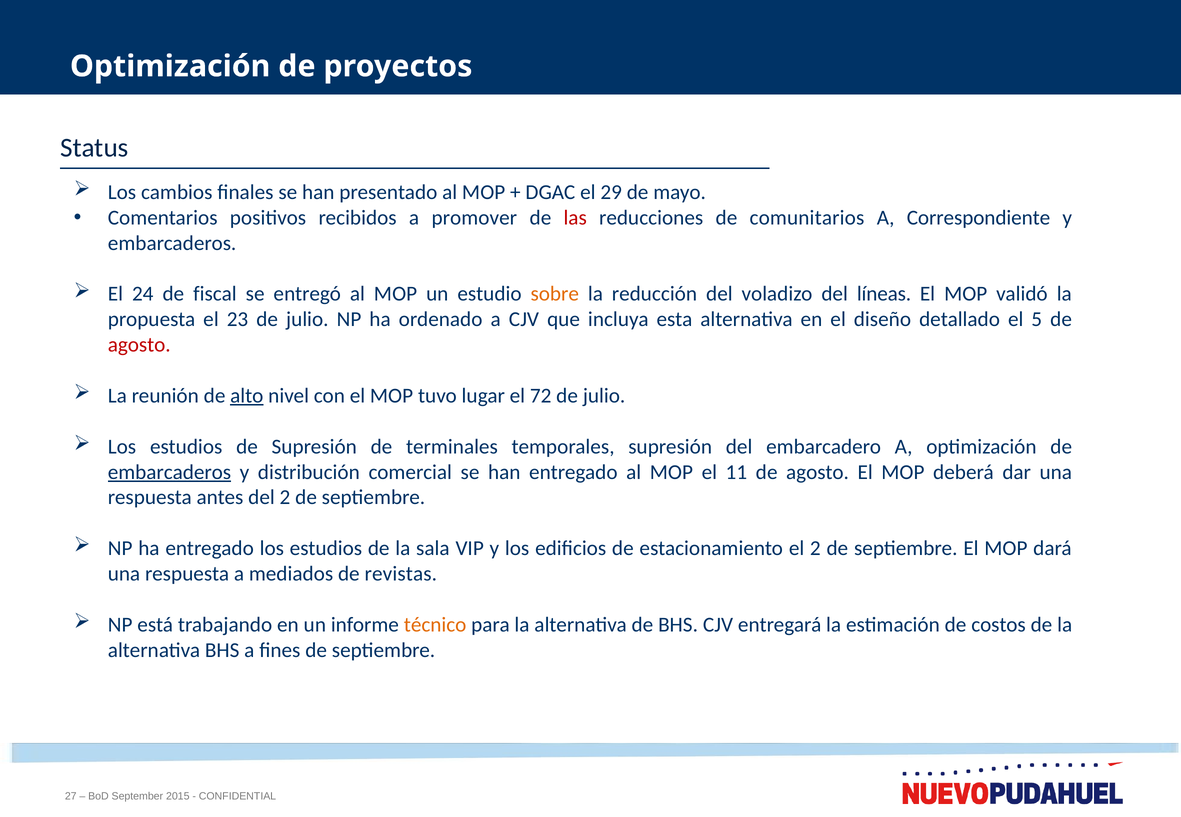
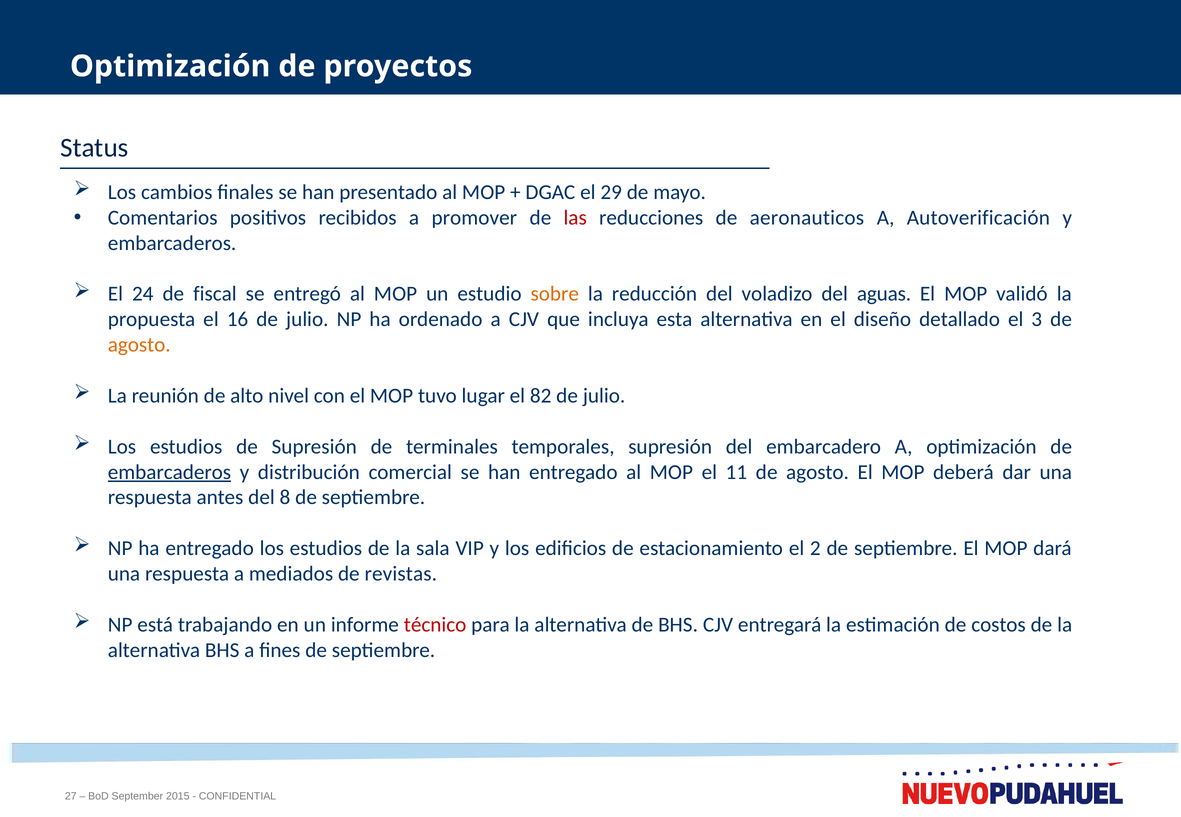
comunitarios: comunitarios -> aeronauticos (807, 218)
Correspondiente: Correspondiente -> Autoverificación (978, 218)
líneas: líneas -> aguas (884, 294)
23: 23 -> 16 (237, 320)
5: 5 -> 3 (1037, 320)
agosto colour: red -> orange (139, 345)
alto underline: present -> none (247, 396)
72: 72 -> 82 (541, 396)
del 2: 2 -> 8 (285, 498)
técnico colour: orange -> red (435, 625)
